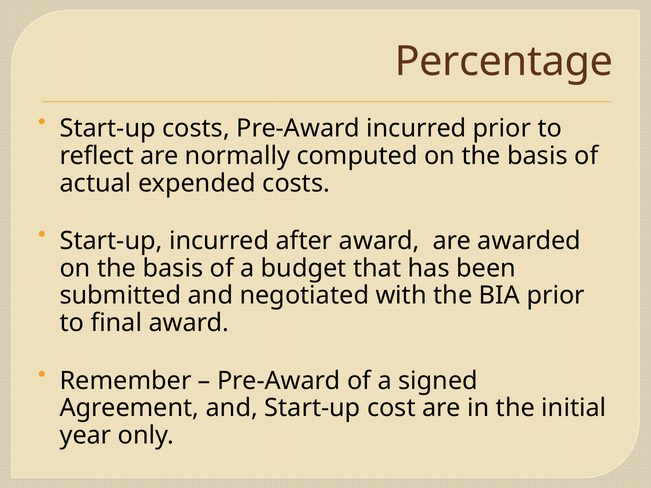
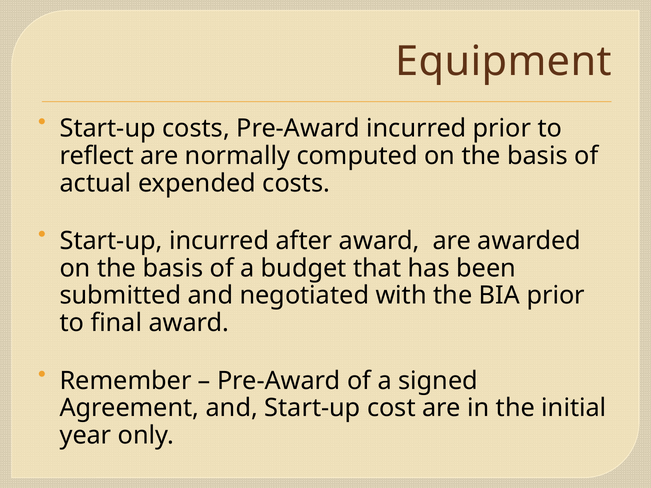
Percentage: Percentage -> Equipment (504, 61)
